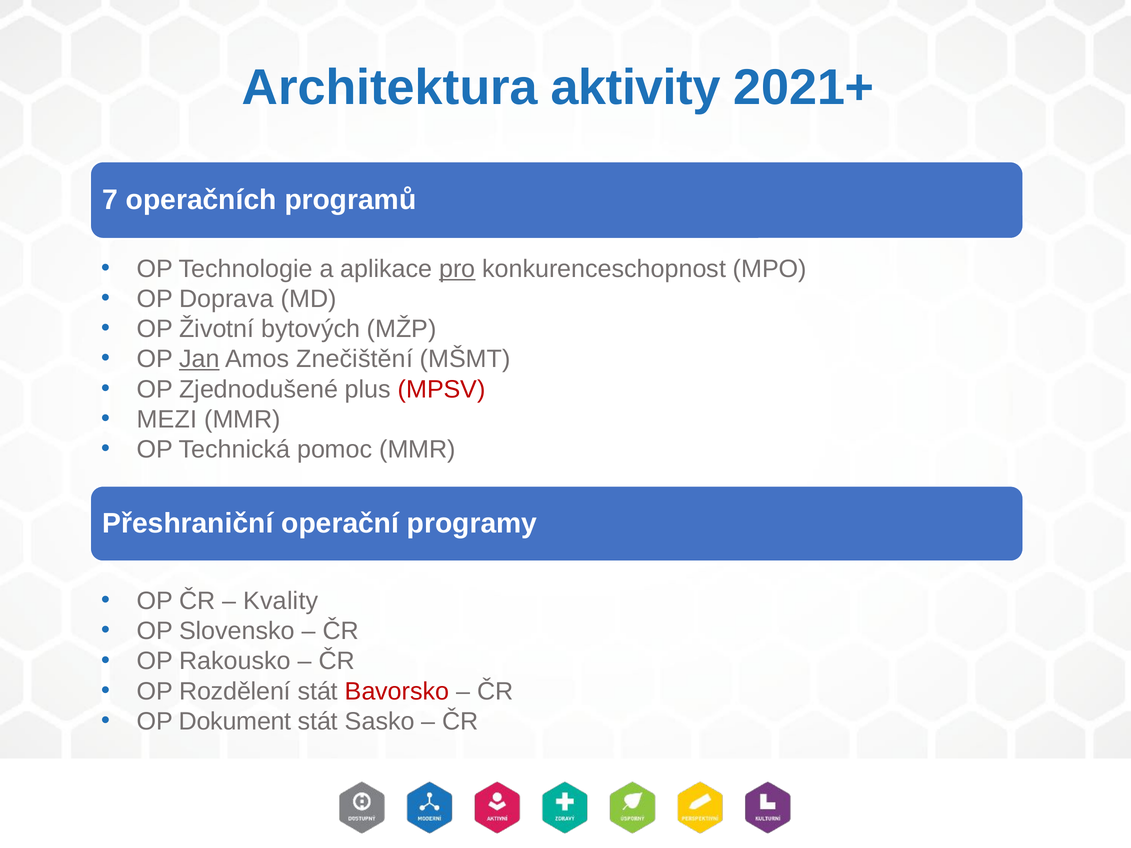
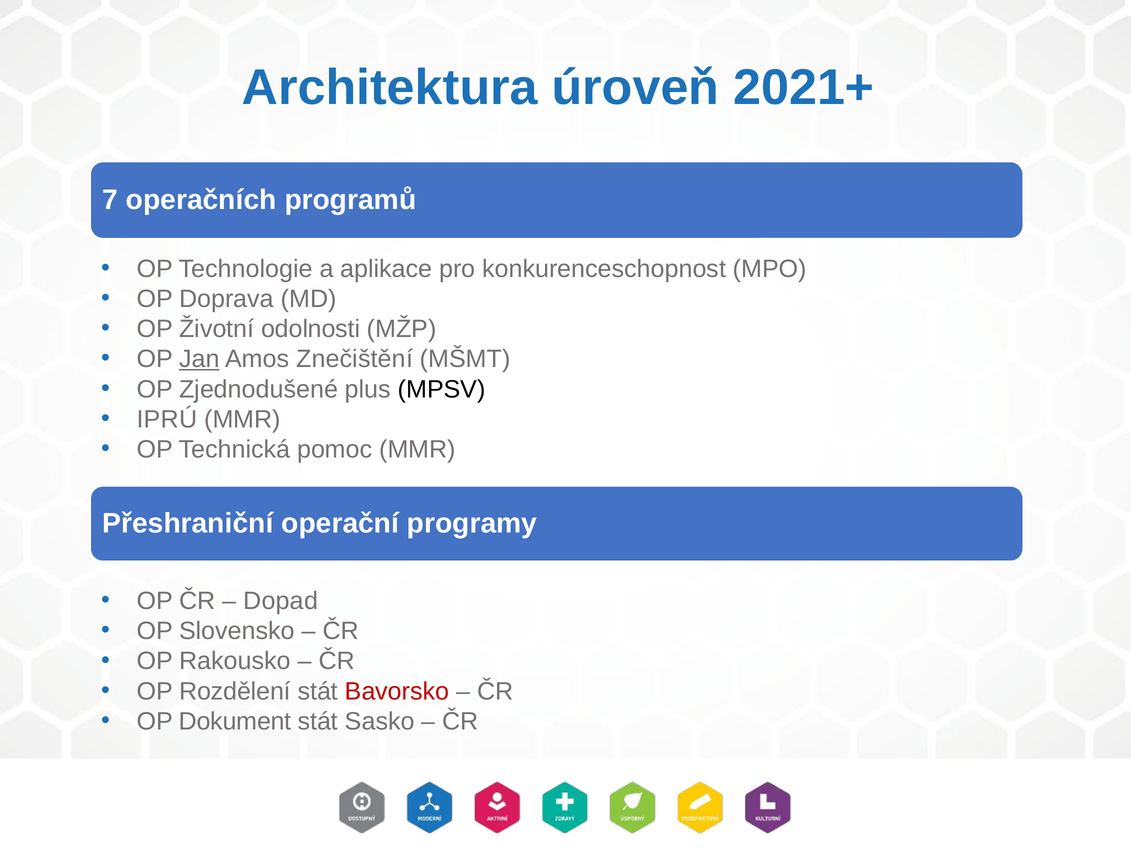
aktivity: aktivity -> úroveň (635, 88)
pro underline: present -> none (457, 269)
bytových: bytových -> odolnosti (311, 329)
MPSV colour: red -> black (442, 389)
MEZI: MEZI -> IPRÚ (167, 420)
Kvality: Kvality -> Dopad (281, 601)
